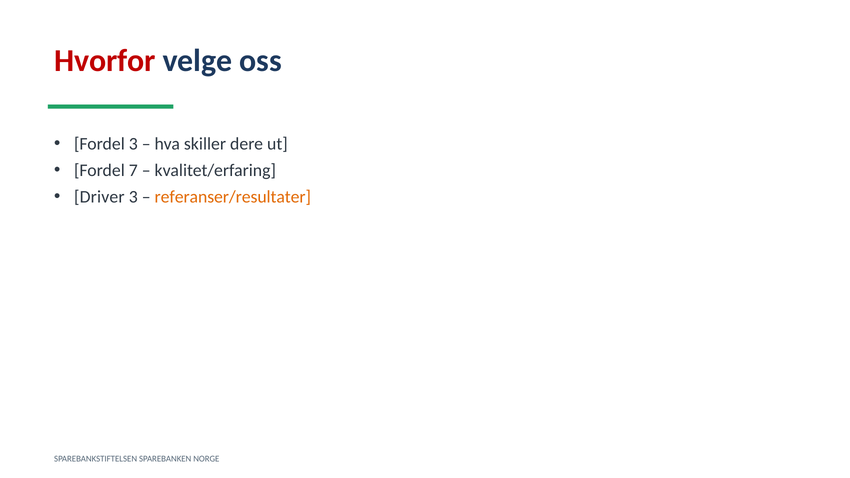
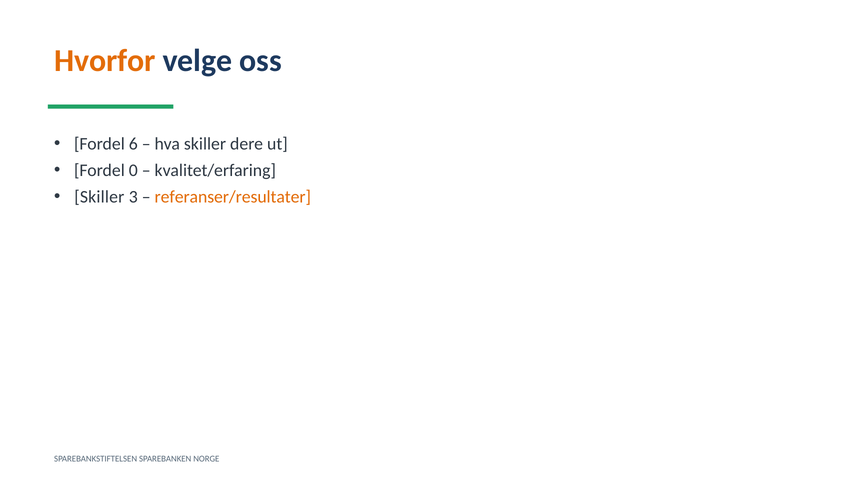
Hvorfor colour: red -> orange (105, 61)
Fordel 3: 3 -> 6 (133, 144)
7: 7 -> 0 (133, 171)
Driver: Driver -> Skiller (99, 197)
